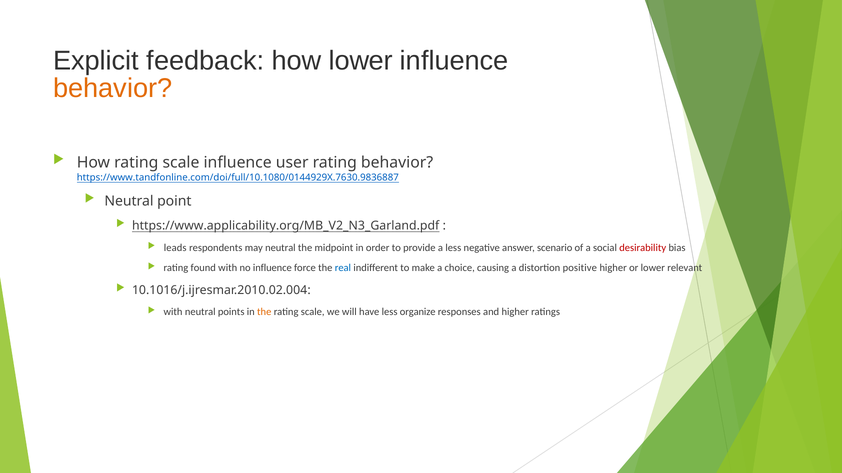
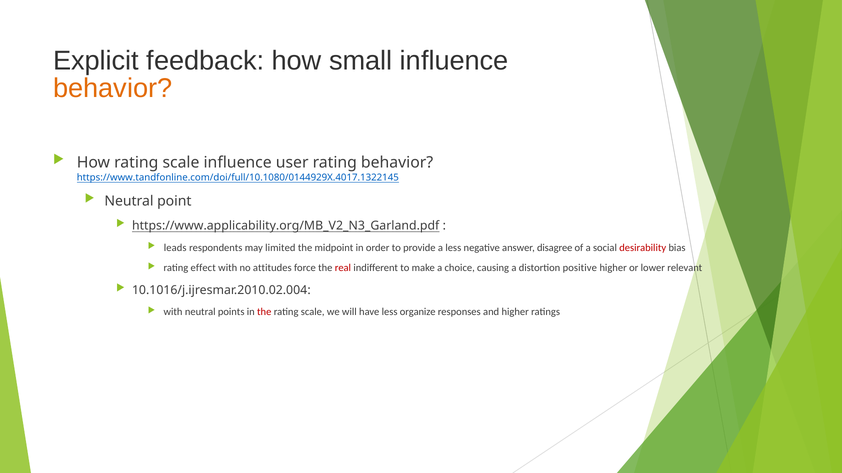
how lower: lower -> small (361, 61)
https://www.tandfonline.com/doi/full/10.1080/0144929X.7630.9836887: https://www.tandfonline.com/doi/full/10.1080/0144929X.7630.9836887 -> https://www.tandfonline.com/doi/full/10.1080/0144929X.4017.1322145 (238, 178)
may neutral: neutral -> limited (280, 248)
scenario: scenario -> disagree (555, 248)
found: found -> effect (203, 268)
no influence: influence -> attitudes (272, 268)
real colour: blue -> red (343, 268)
the colour: orange -> red (264, 312)
